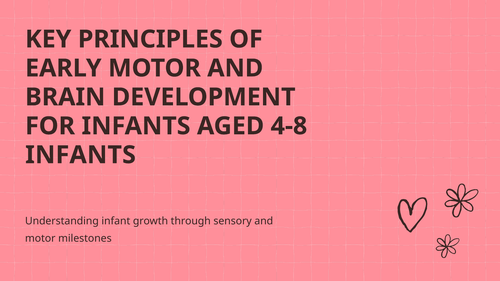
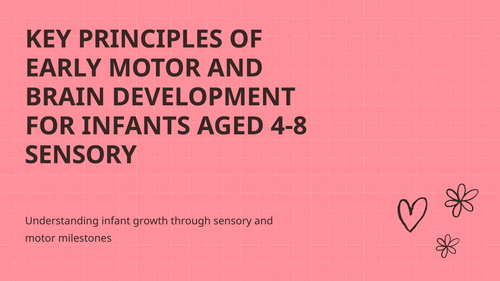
INFANTS: INFANTS -> SENSORY (81, 155)
